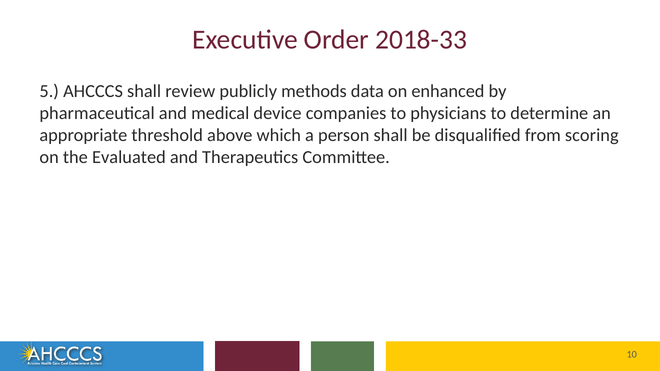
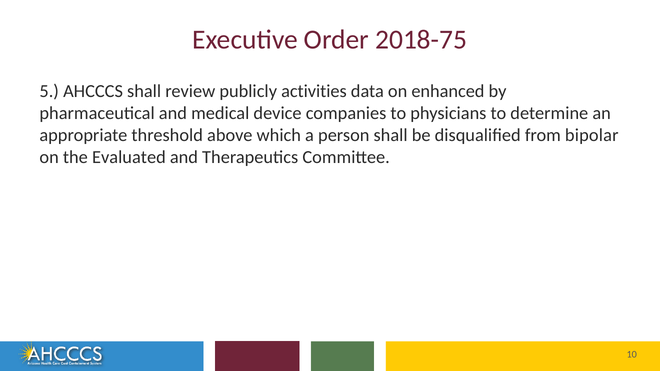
2018-33: 2018-33 -> 2018-75 (421, 40)
methods: methods -> activities (314, 91)
scoring: scoring -> bipolar (592, 135)
